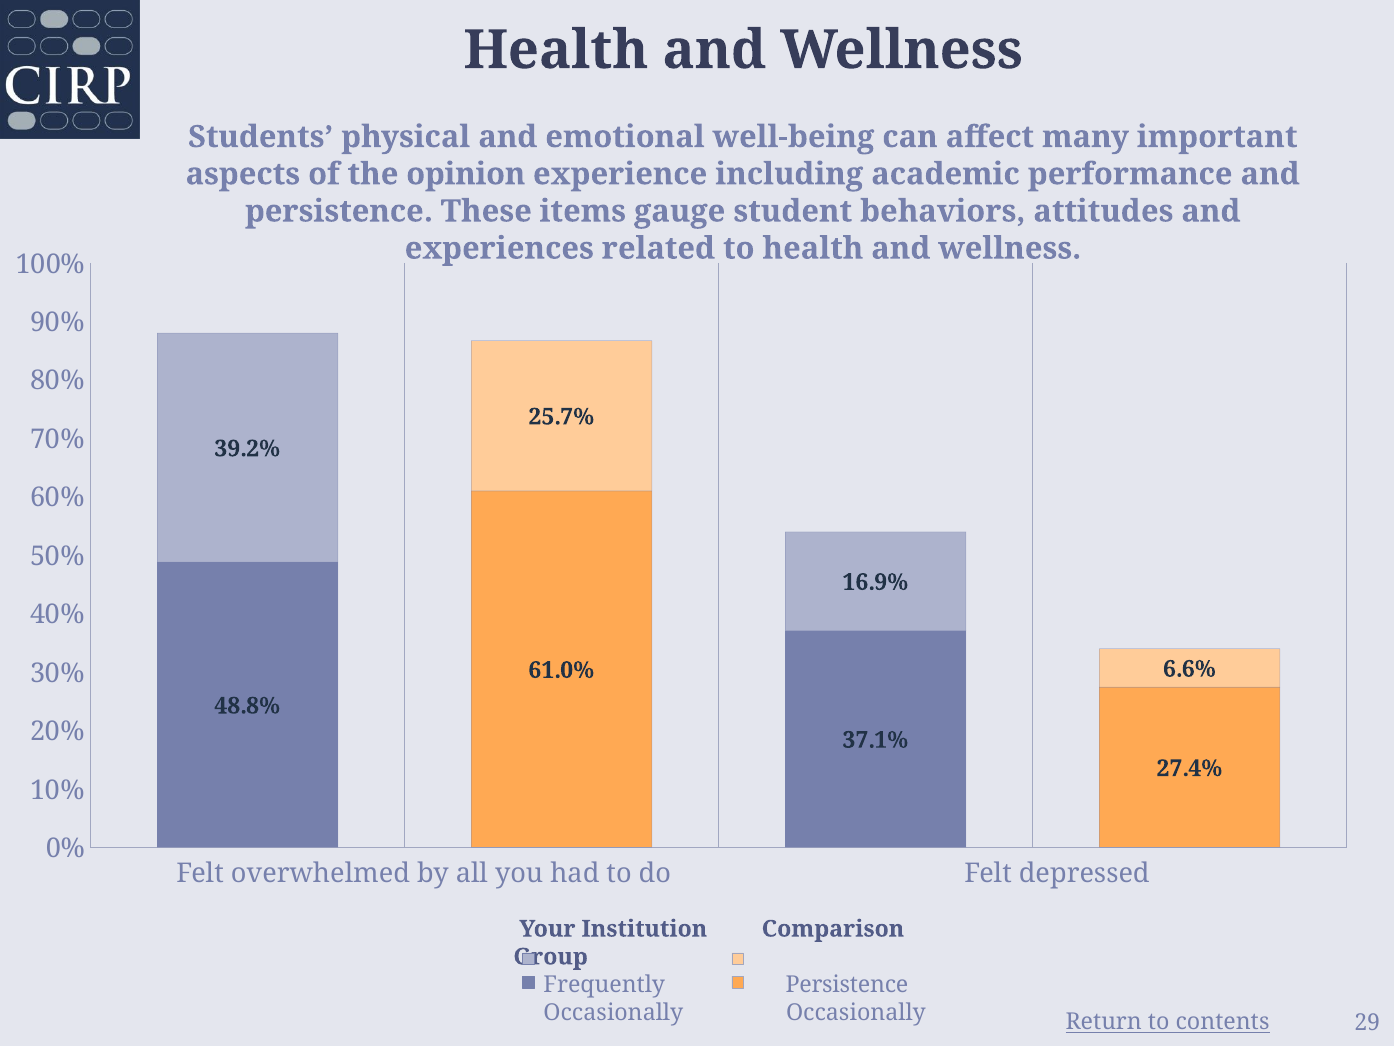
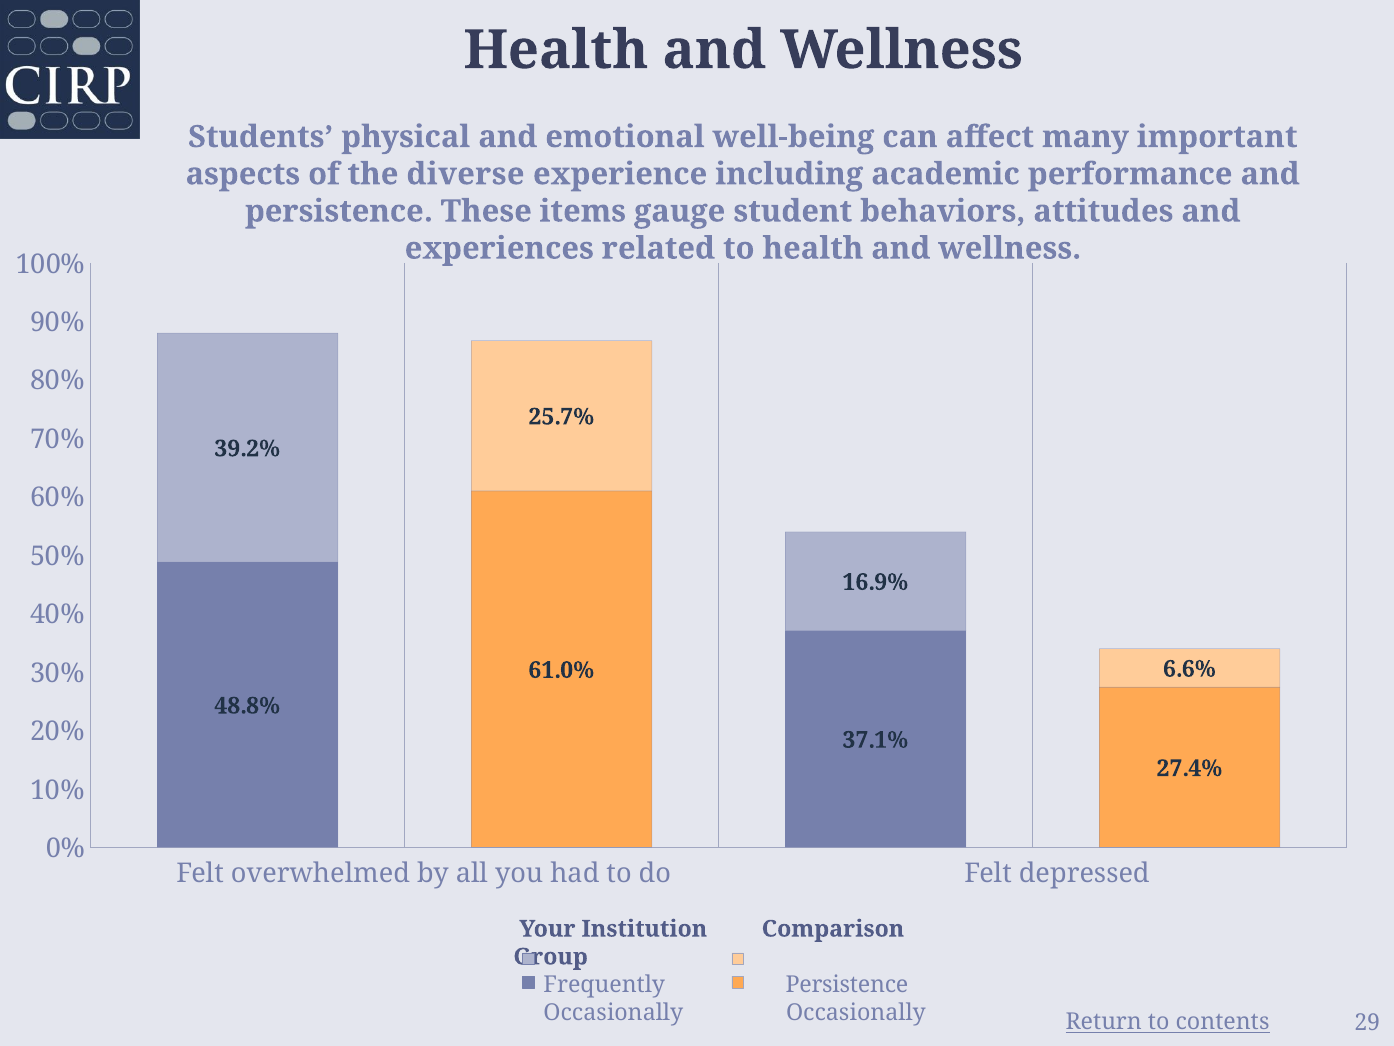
opinion: opinion -> diverse (466, 174)
